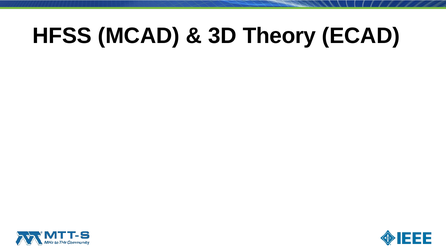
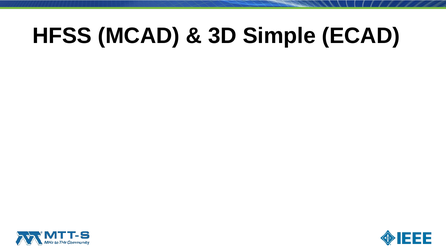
Theory: Theory -> Simple (279, 36)
